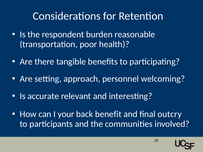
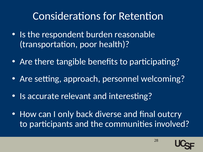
your: your -> only (66, 114)
benefit: benefit -> diverse (108, 114)
